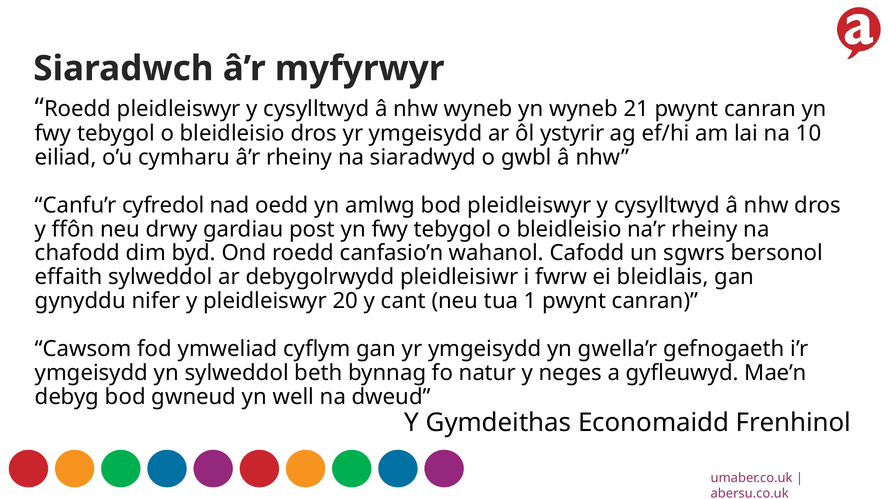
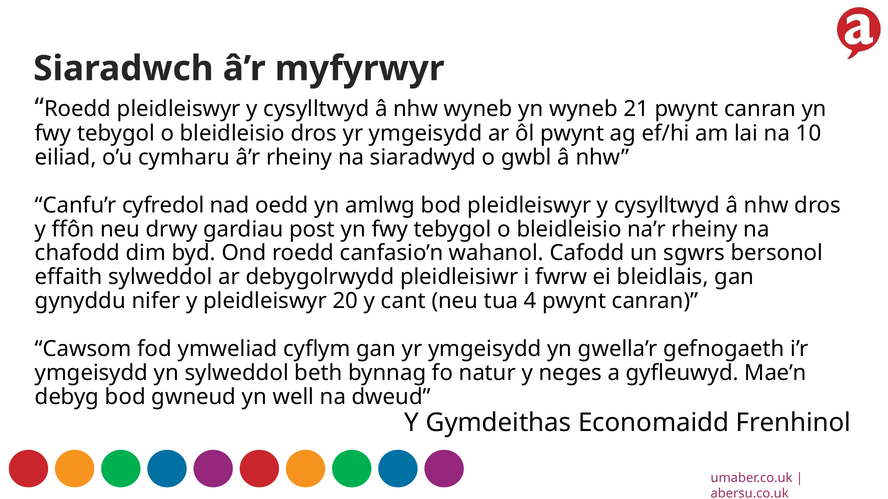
ôl ystyrir: ystyrir -> pwynt (572, 134)
1: 1 -> 4 (530, 301)
